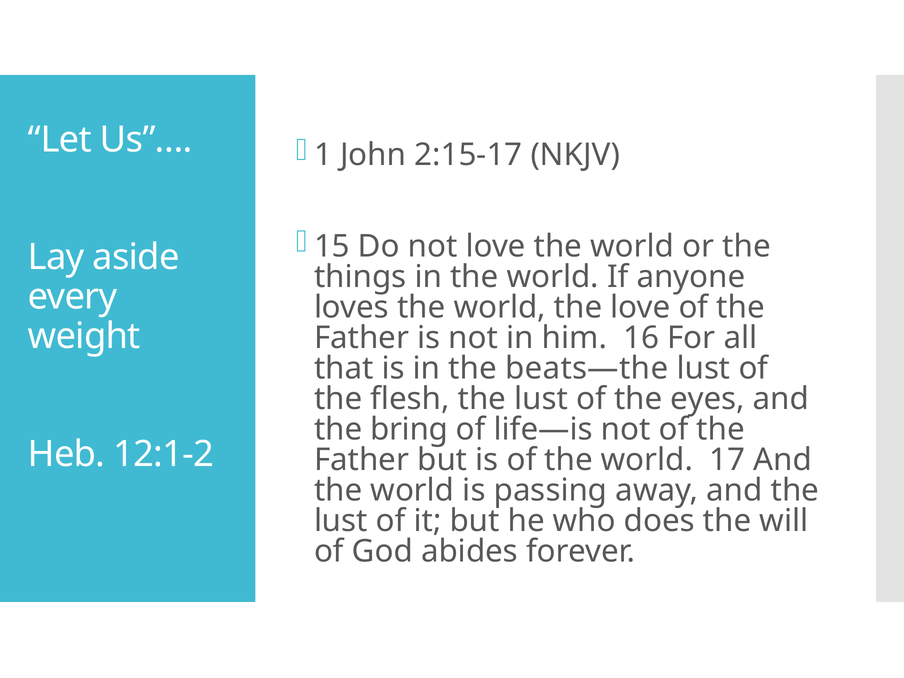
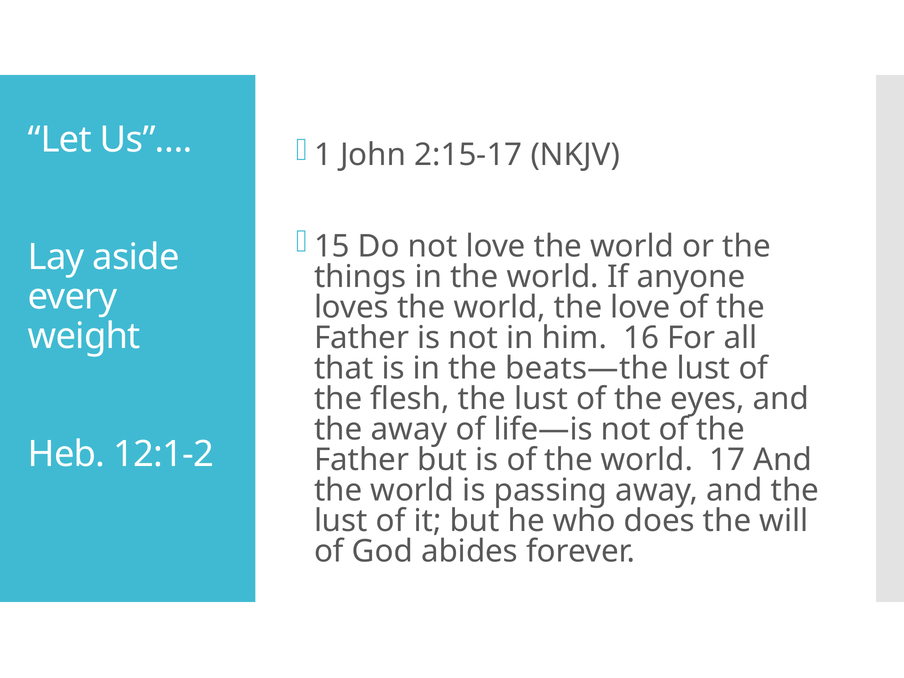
the bring: bring -> away (409, 430)
